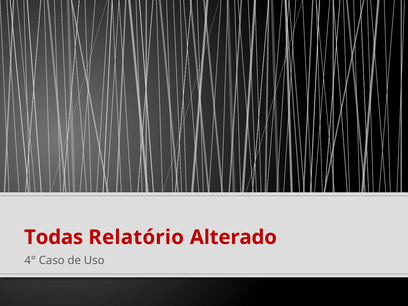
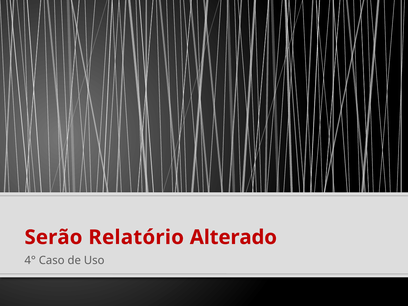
Todas: Todas -> Serão (53, 237)
